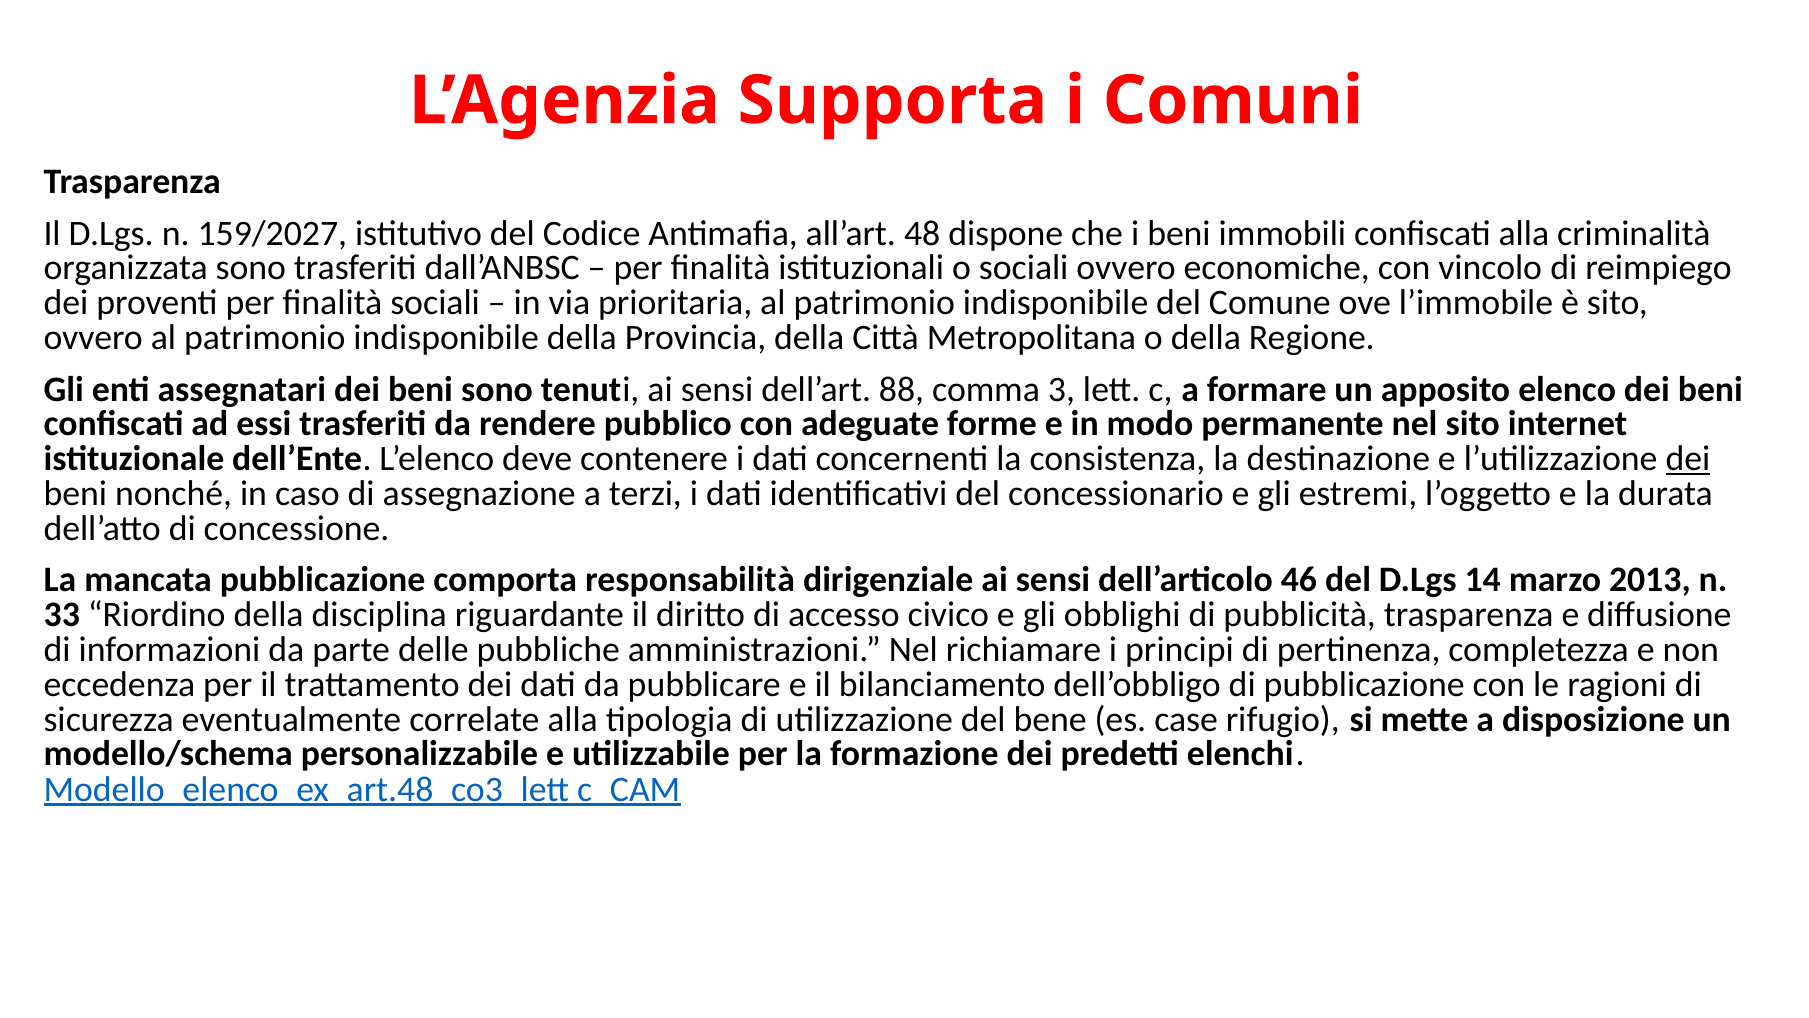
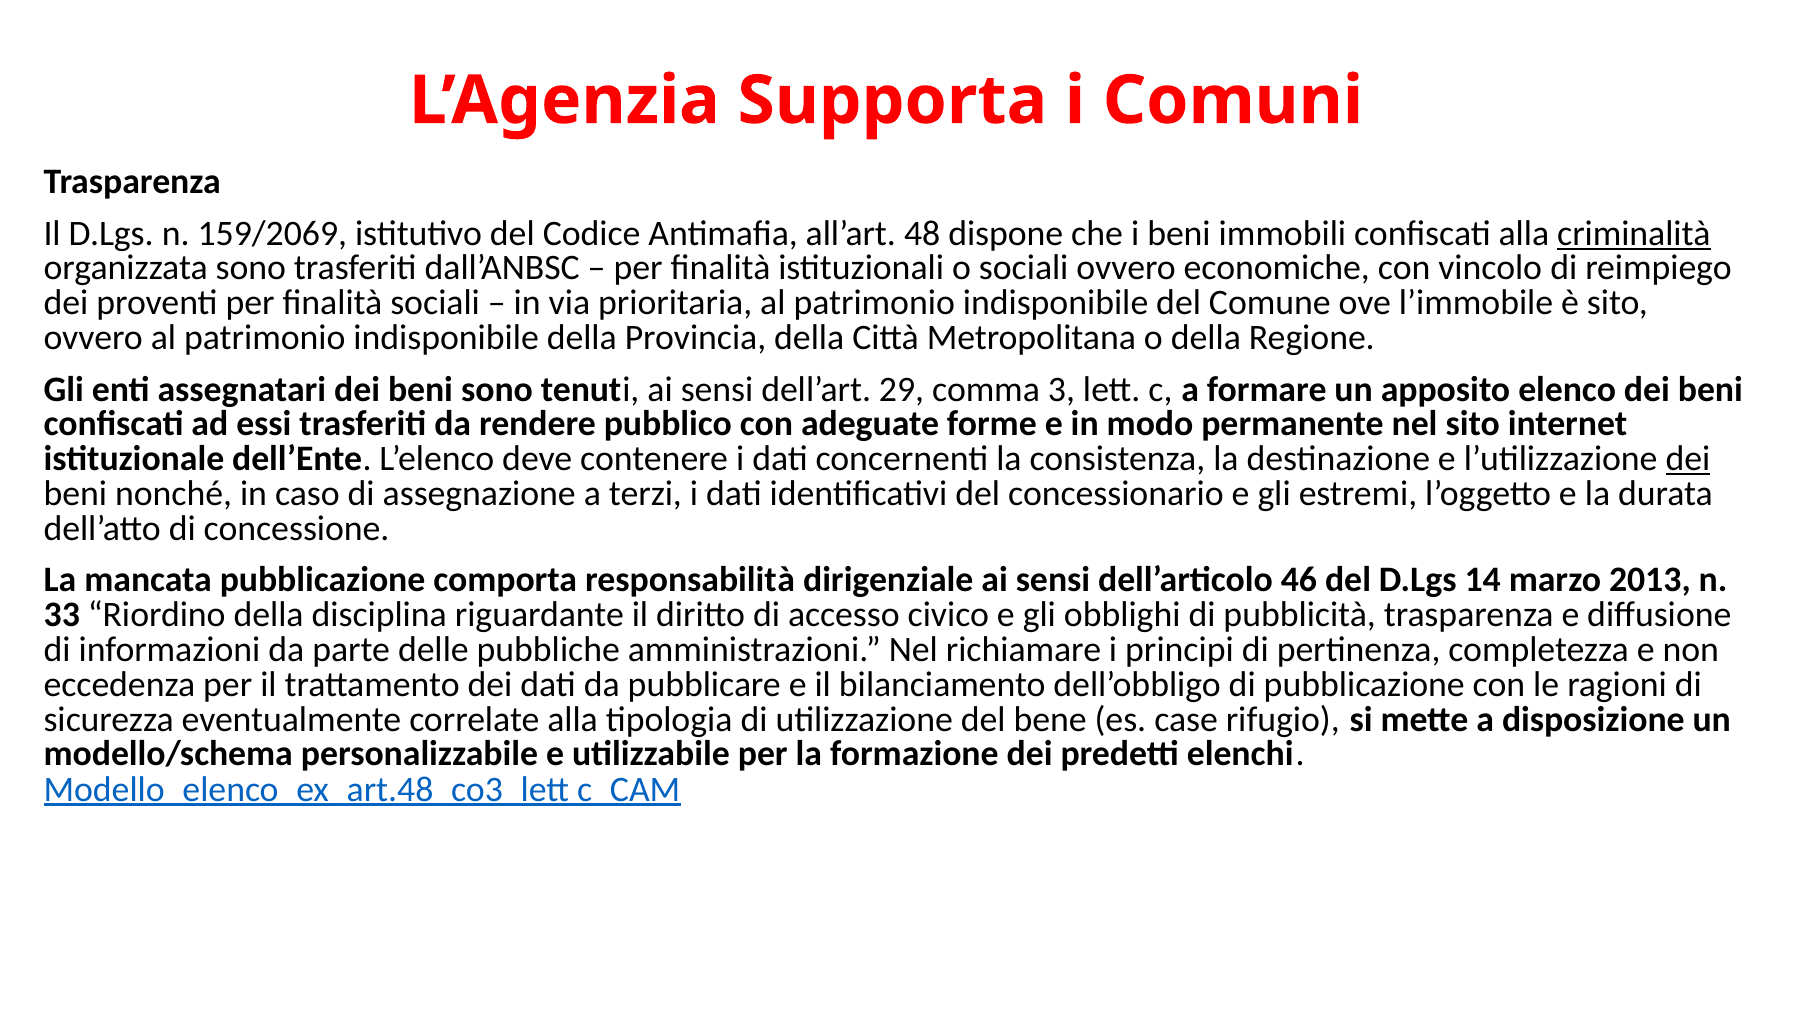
159/2027: 159/2027 -> 159/2069 (272, 233)
criminalità underline: none -> present (1634, 233)
88: 88 -> 29 (902, 389)
